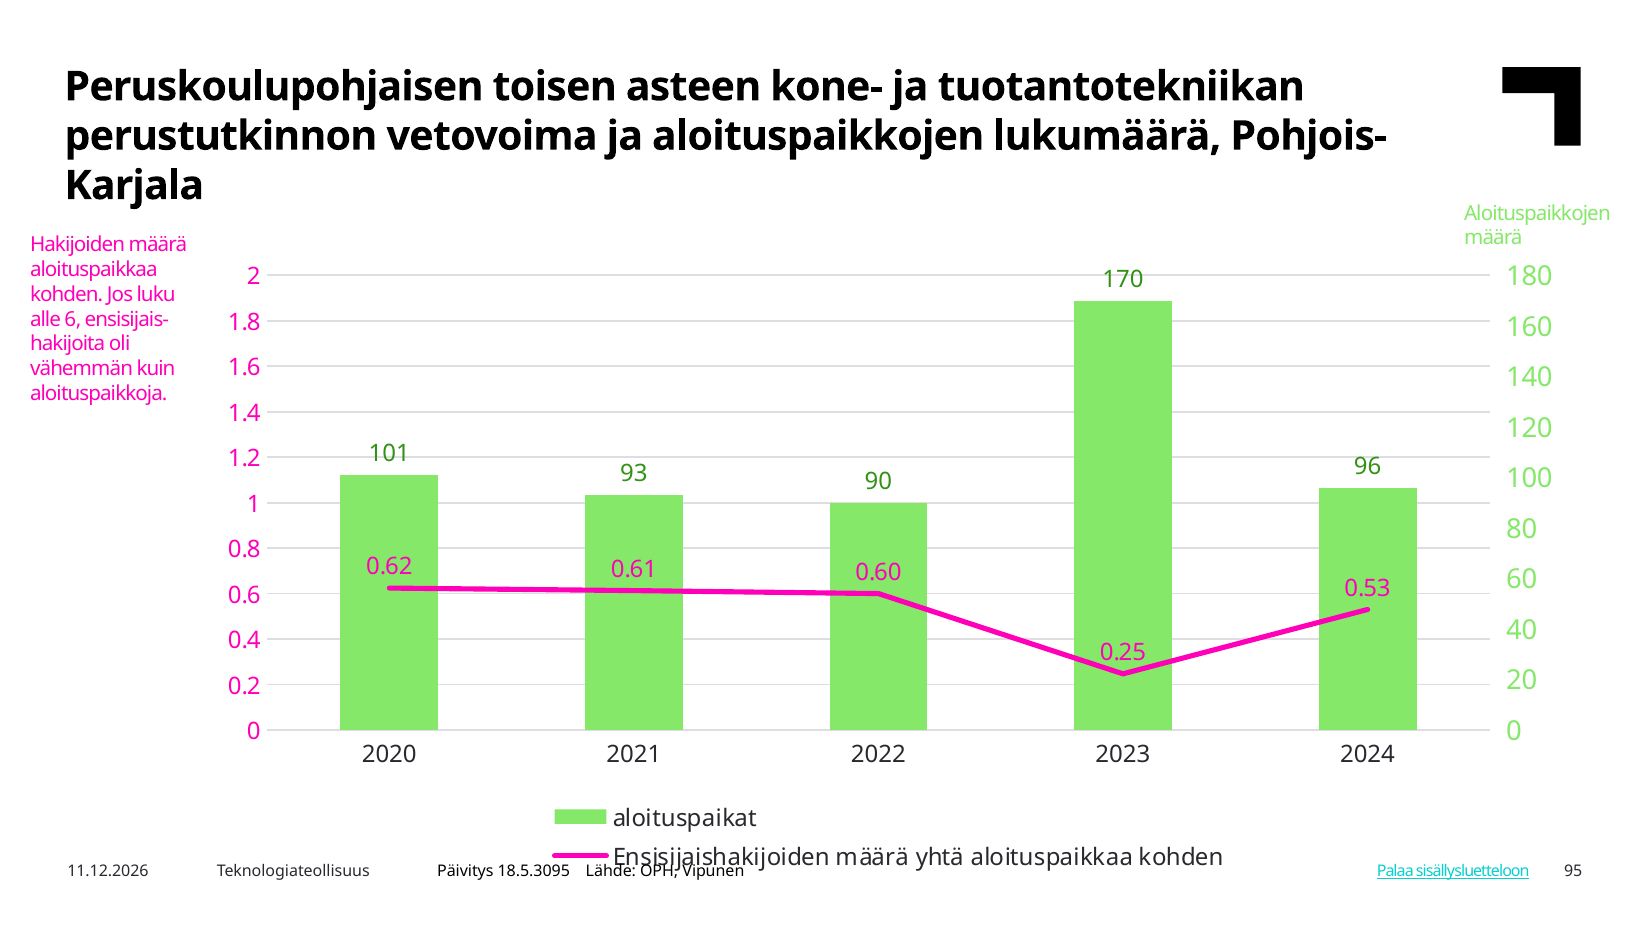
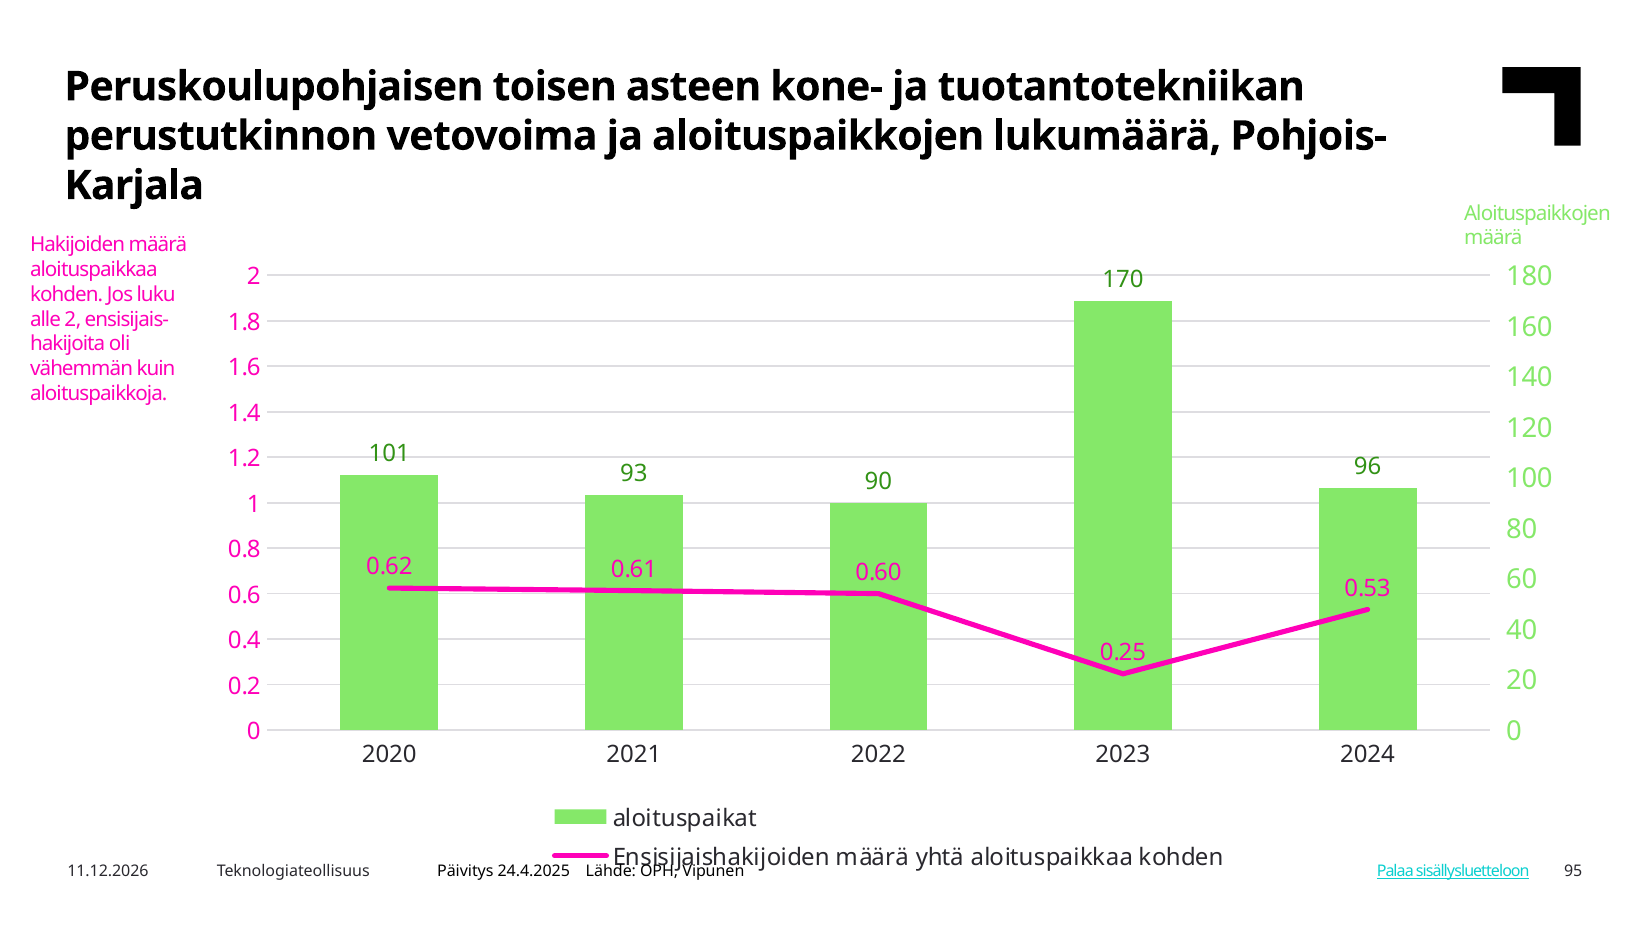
alle 6: 6 -> 2 (73, 319)
18.5.3095: 18.5.3095 -> 24.4.2025 (534, 871)
